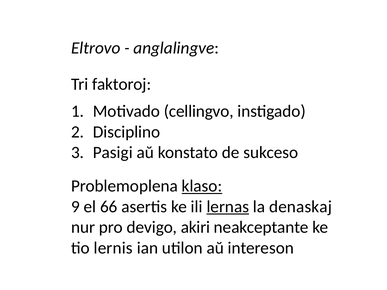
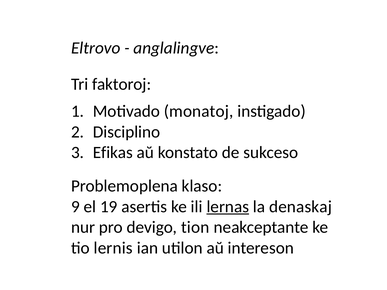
cellingvo: cellingvo -> monatoj (199, 111)
Pasigi: Pasigi -> Efikas (113, 153)
klaso underline: present -> none (202, 186)
66: 66 -> 19 (109, 207)
akiri: akiri -> tion (195, 227)
